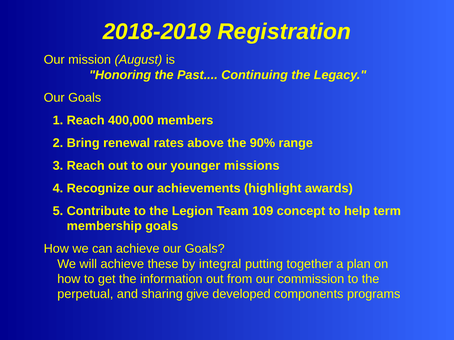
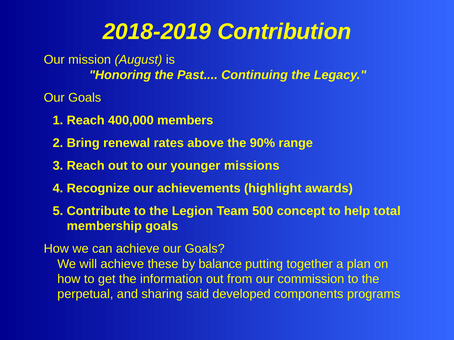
Registration: Registration -> Contribution (284, 32)
109: 109 -> 500 (263, 211)
term: term -> total (387, 211)
integral: integral -> balance (220, 264)
give: give -> said (198, 295)
